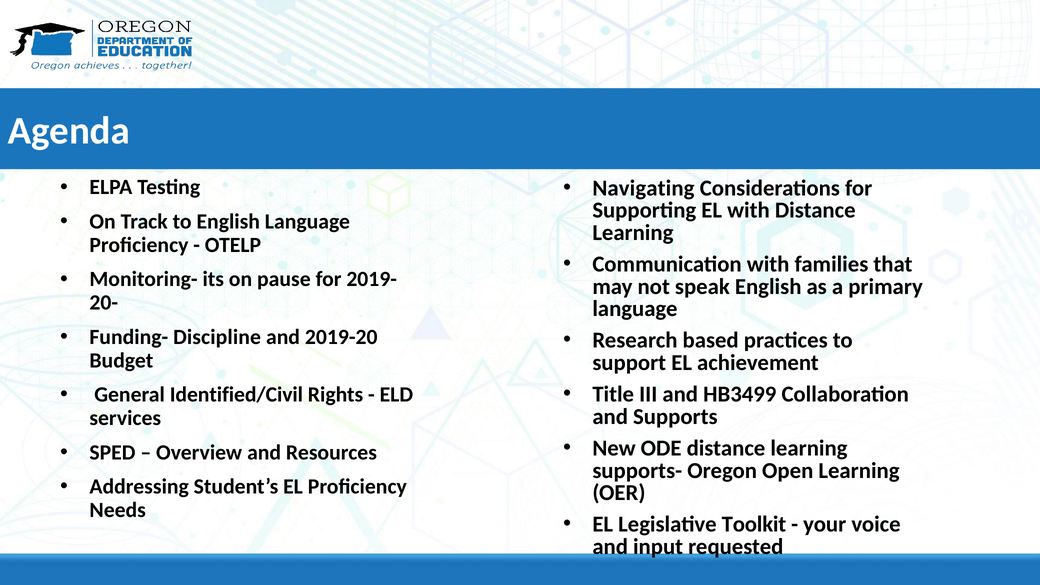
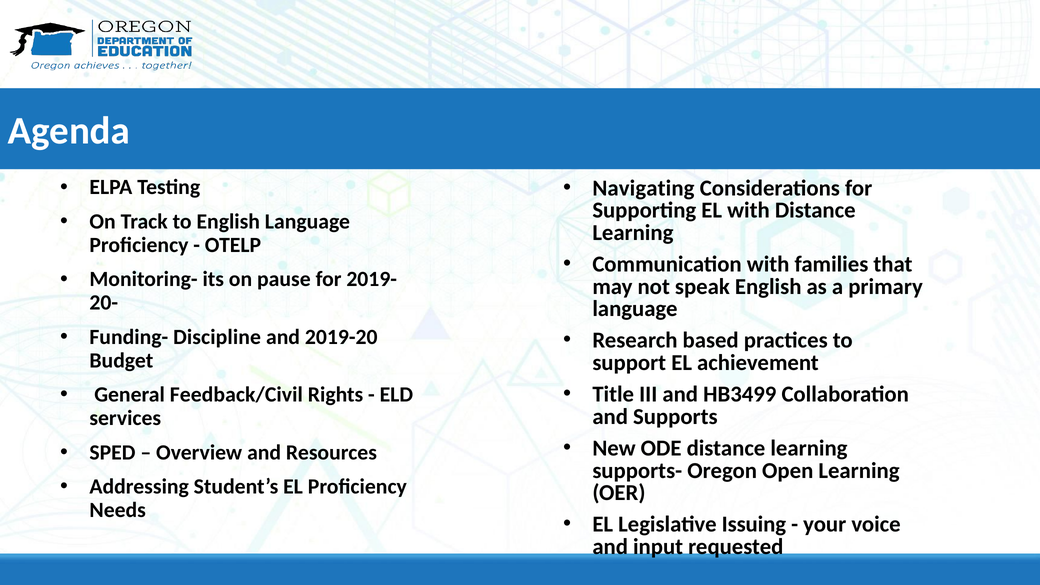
Identified/Civil: Identified/Civil -> Feedback/Civil (236, 395)
Toolkit: Toolkit -> Issuing (754, 524)
